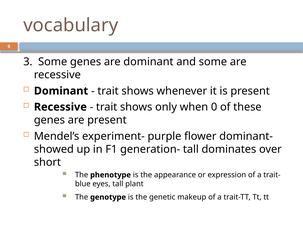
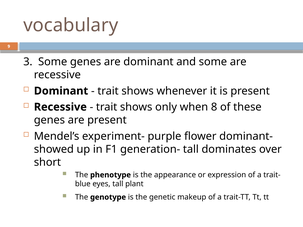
0: 0 -> 8 (214, 107)
